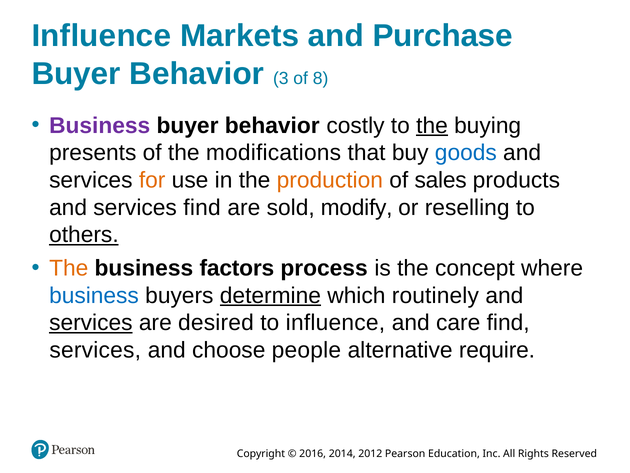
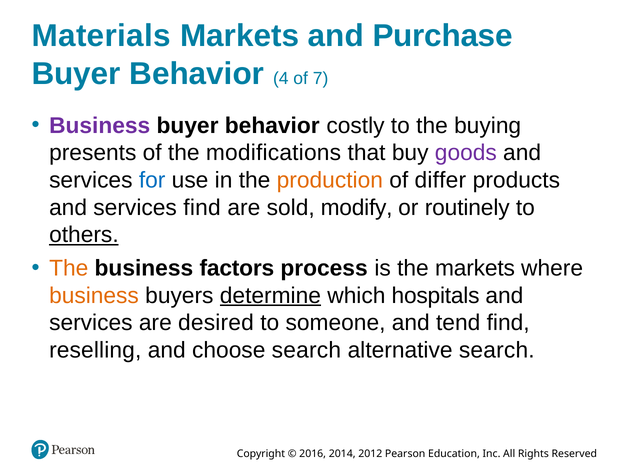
Influence: Influence -> Materials (101, 36)
3: 3 -> 4 (281, 78)
8: 8 -> 7 (321, 78)
the underline: present -> none (432, 125)
goods colour: blue -> purple (466, 153)
for colour: orange -> blue (152, 180)
sales: sales -> differ (440, 180)
reselling: reselling -> routinely (467, 207)
the concept: concept -> markets (475, 268)
business colour: blue -> orange (94, 295)
routinely: routinely -> hospitals (436, 295)
services underline: present -> none (91, 323)
to influence: influence -> someone (336, 323)
care: care -> tend (458, 323)
services: services -> reselling (95, 350)
choose people: people -> search (306, 350)
alternative require: require -> search (497, 350)
